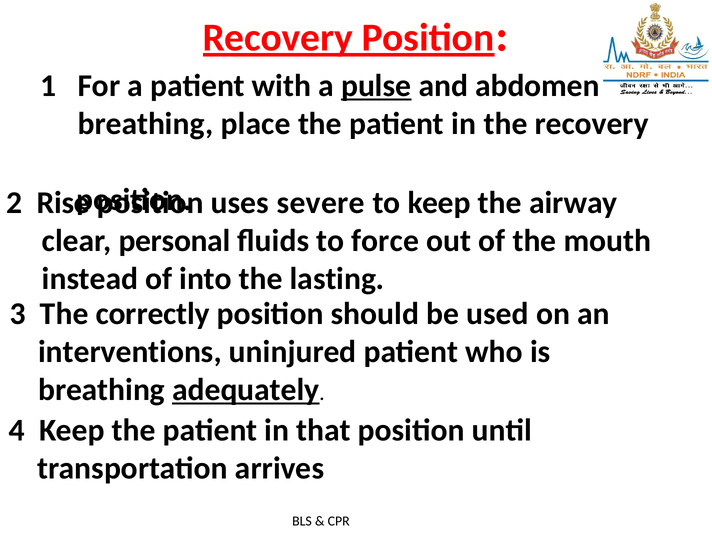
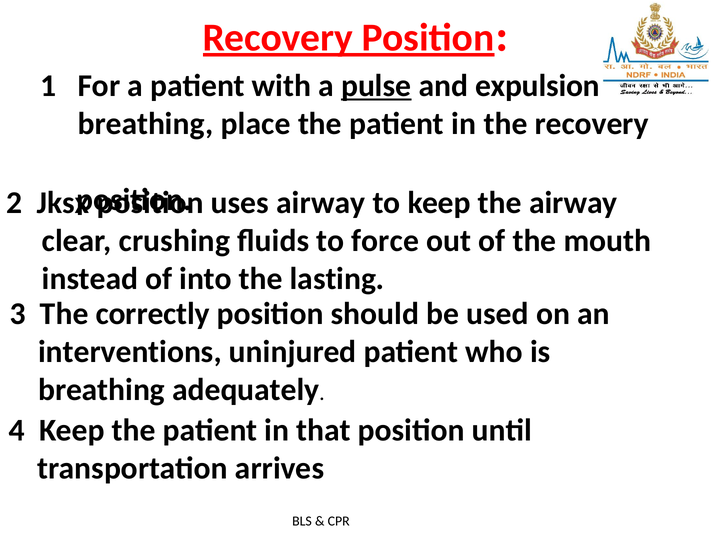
abdomen: abdomen -> expulsion (538, 86)
Rise: Rise -> Jksx (63, 203)
uses severe: severe -> airway (321, 203)
personal: personal -> crushing (174, 241)
adequately underline: present -> none (246, 390)
